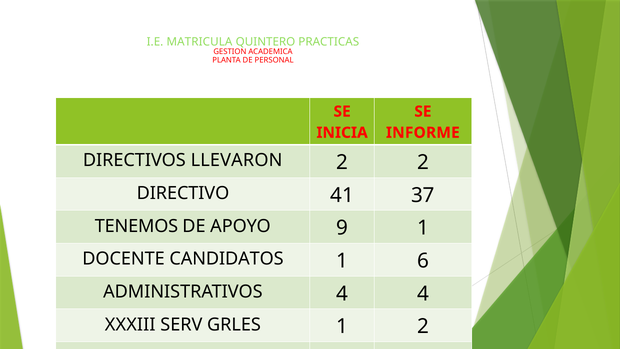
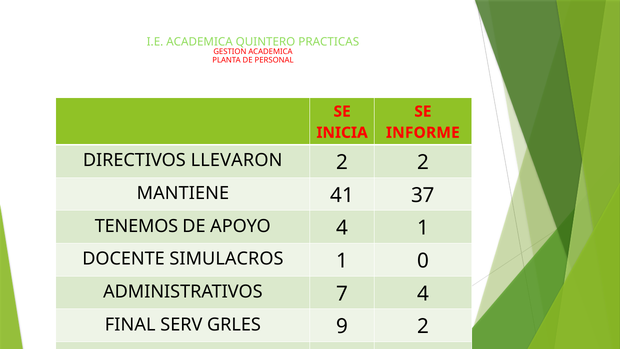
I.E MATRICULA: MATRICULA -> ACADEMICA (200, 42)
DIRECTIVO: DIRECTIVO -> MANTIENE (183, 193)
APOYO 9: 9 -> 4 (342, 228)
CANDIDATOS: CANDIDATOS -> SIMULACROS (226, 259)
6: 6 -> 0 (423, 261)
ADMINISTRATIVOS 4: 4 -> 7 (342, 293)
XXXIII: XXXIII -> FINAL (130, 324)
GRLES 1: 1 -> 9 (342, 326)
